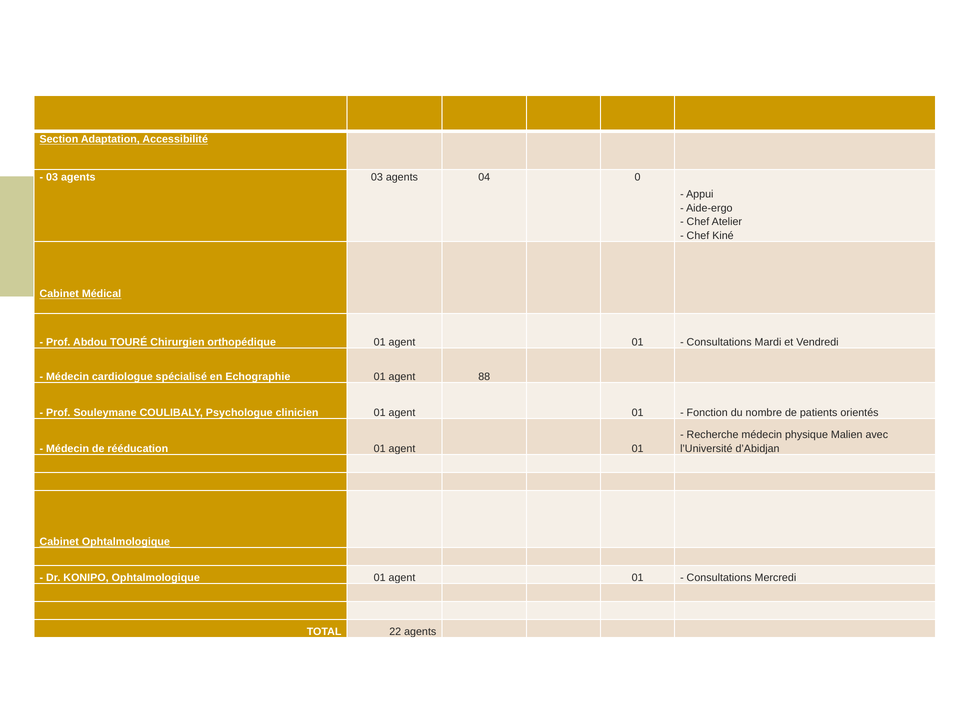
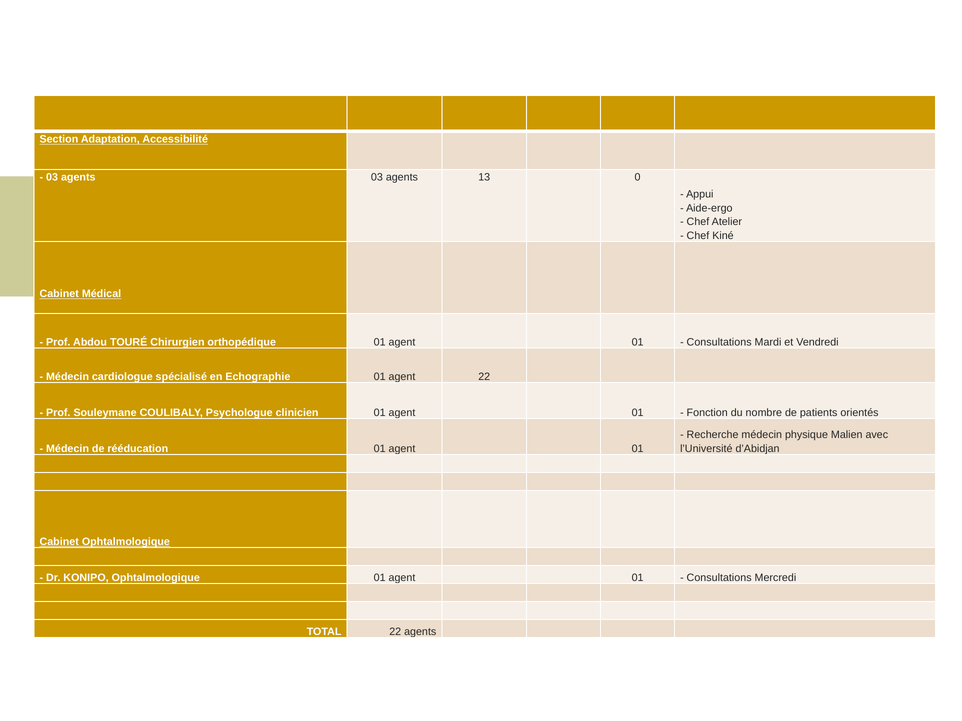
04: 04 -> 13 (484, 178)
agent 88: 88 -> 22 (484, 377)
